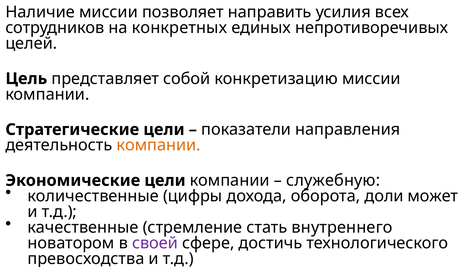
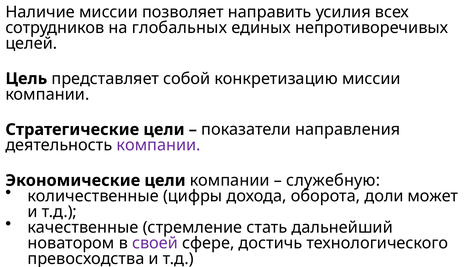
конкретных: конкретных -> глобальных (179, 28)
компании colour: orange -> purple (159, 145)
внутреннего: внутреннего -> дальнейший (342, 227)
